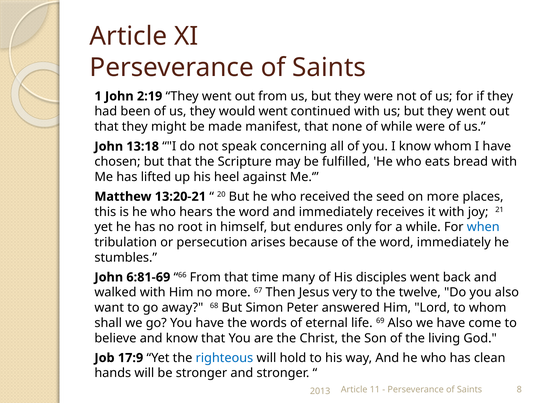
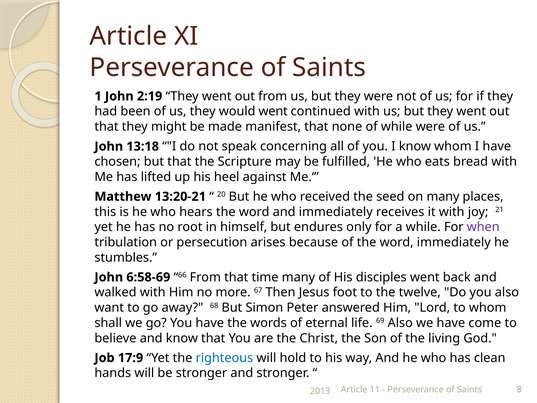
on more: more -> many (443, 196)
when colour: blue -> purple (483, 227)
6:81-69: 6:81-69 -> 6:58-69 (148, 277)
very: very -> foot (345, 292)
